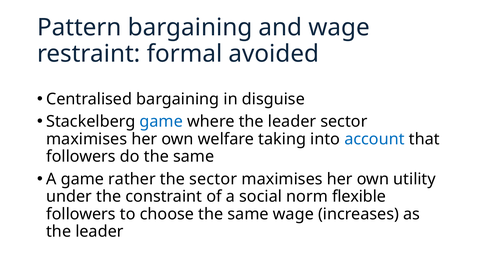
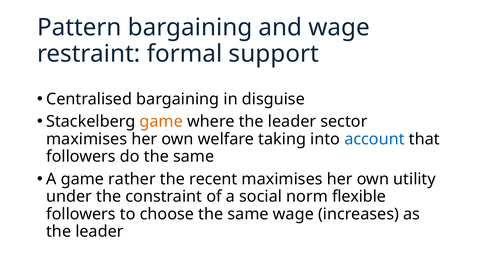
avoided: avoided -> support (274, 54)
game colour: blue -> orange (161, 122)
the sector: sector -> recent (213, 179)
